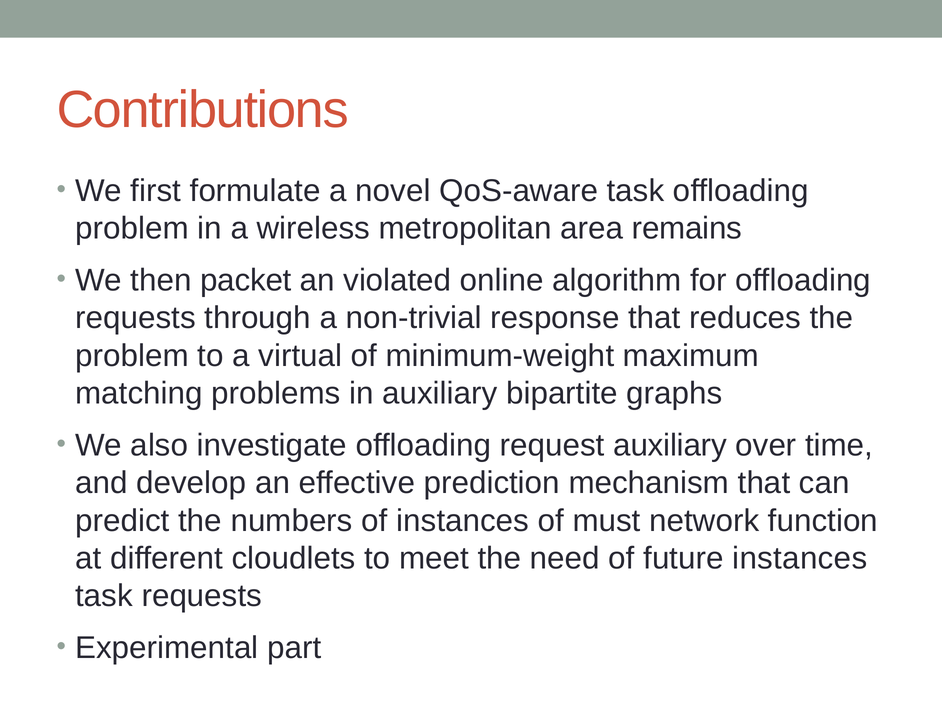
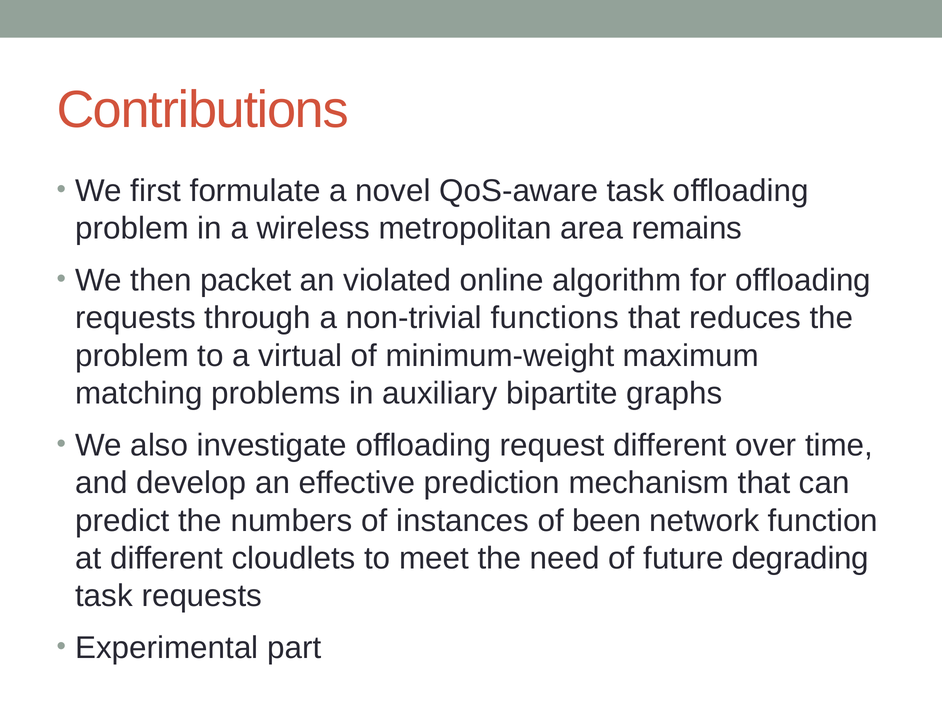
response: response -> functions (555, 318)
request auxiliary: auxiliary -> different (670, 445)
must: must -> been (607, 520)
future instances: instances -> degrading (800, 558)
